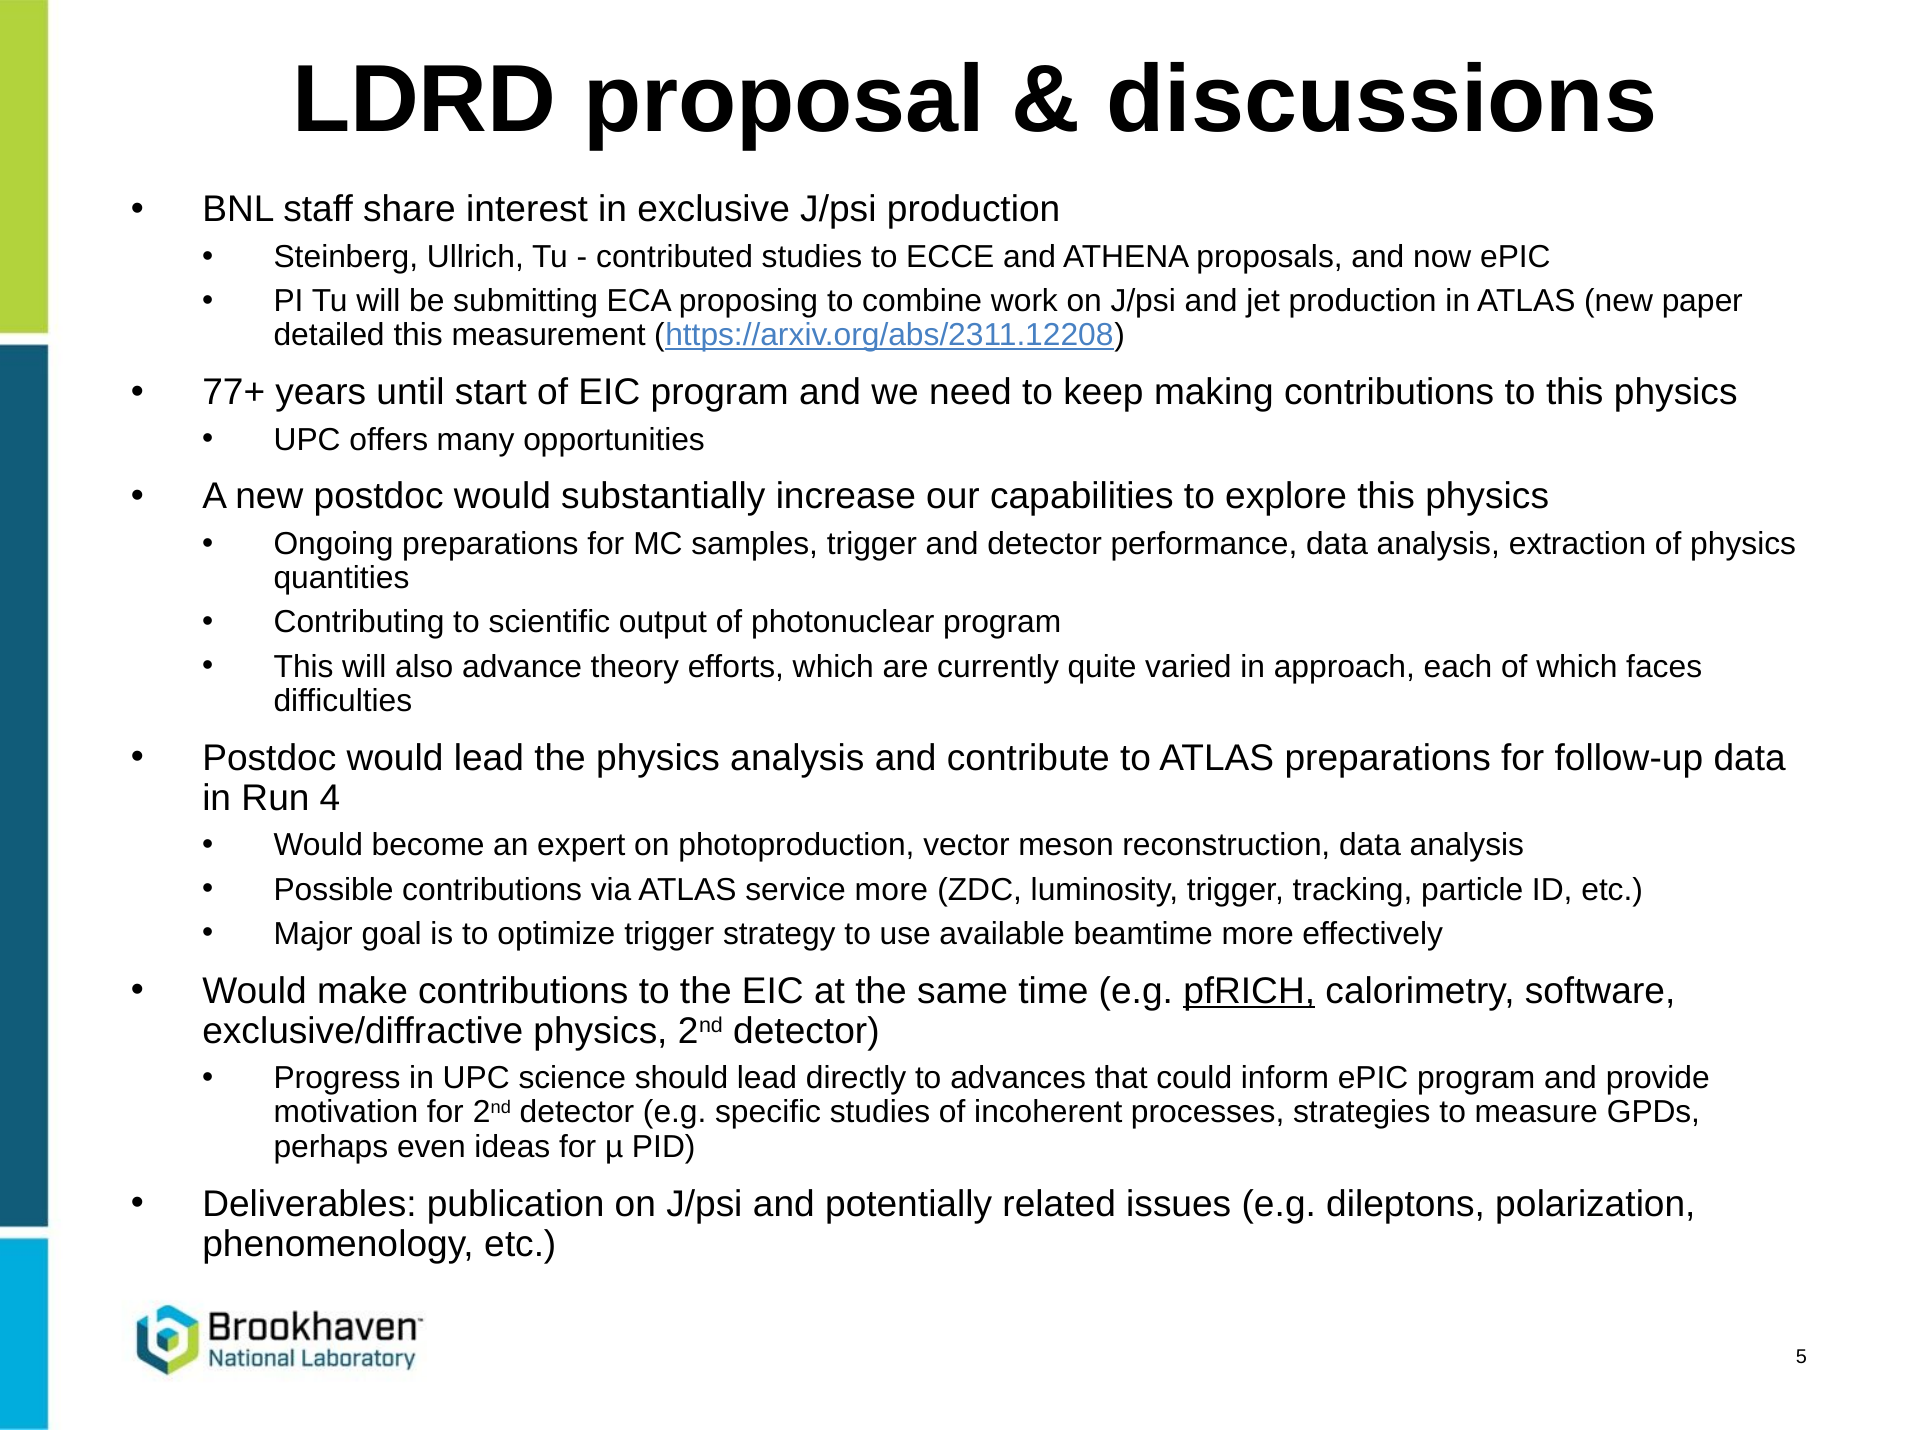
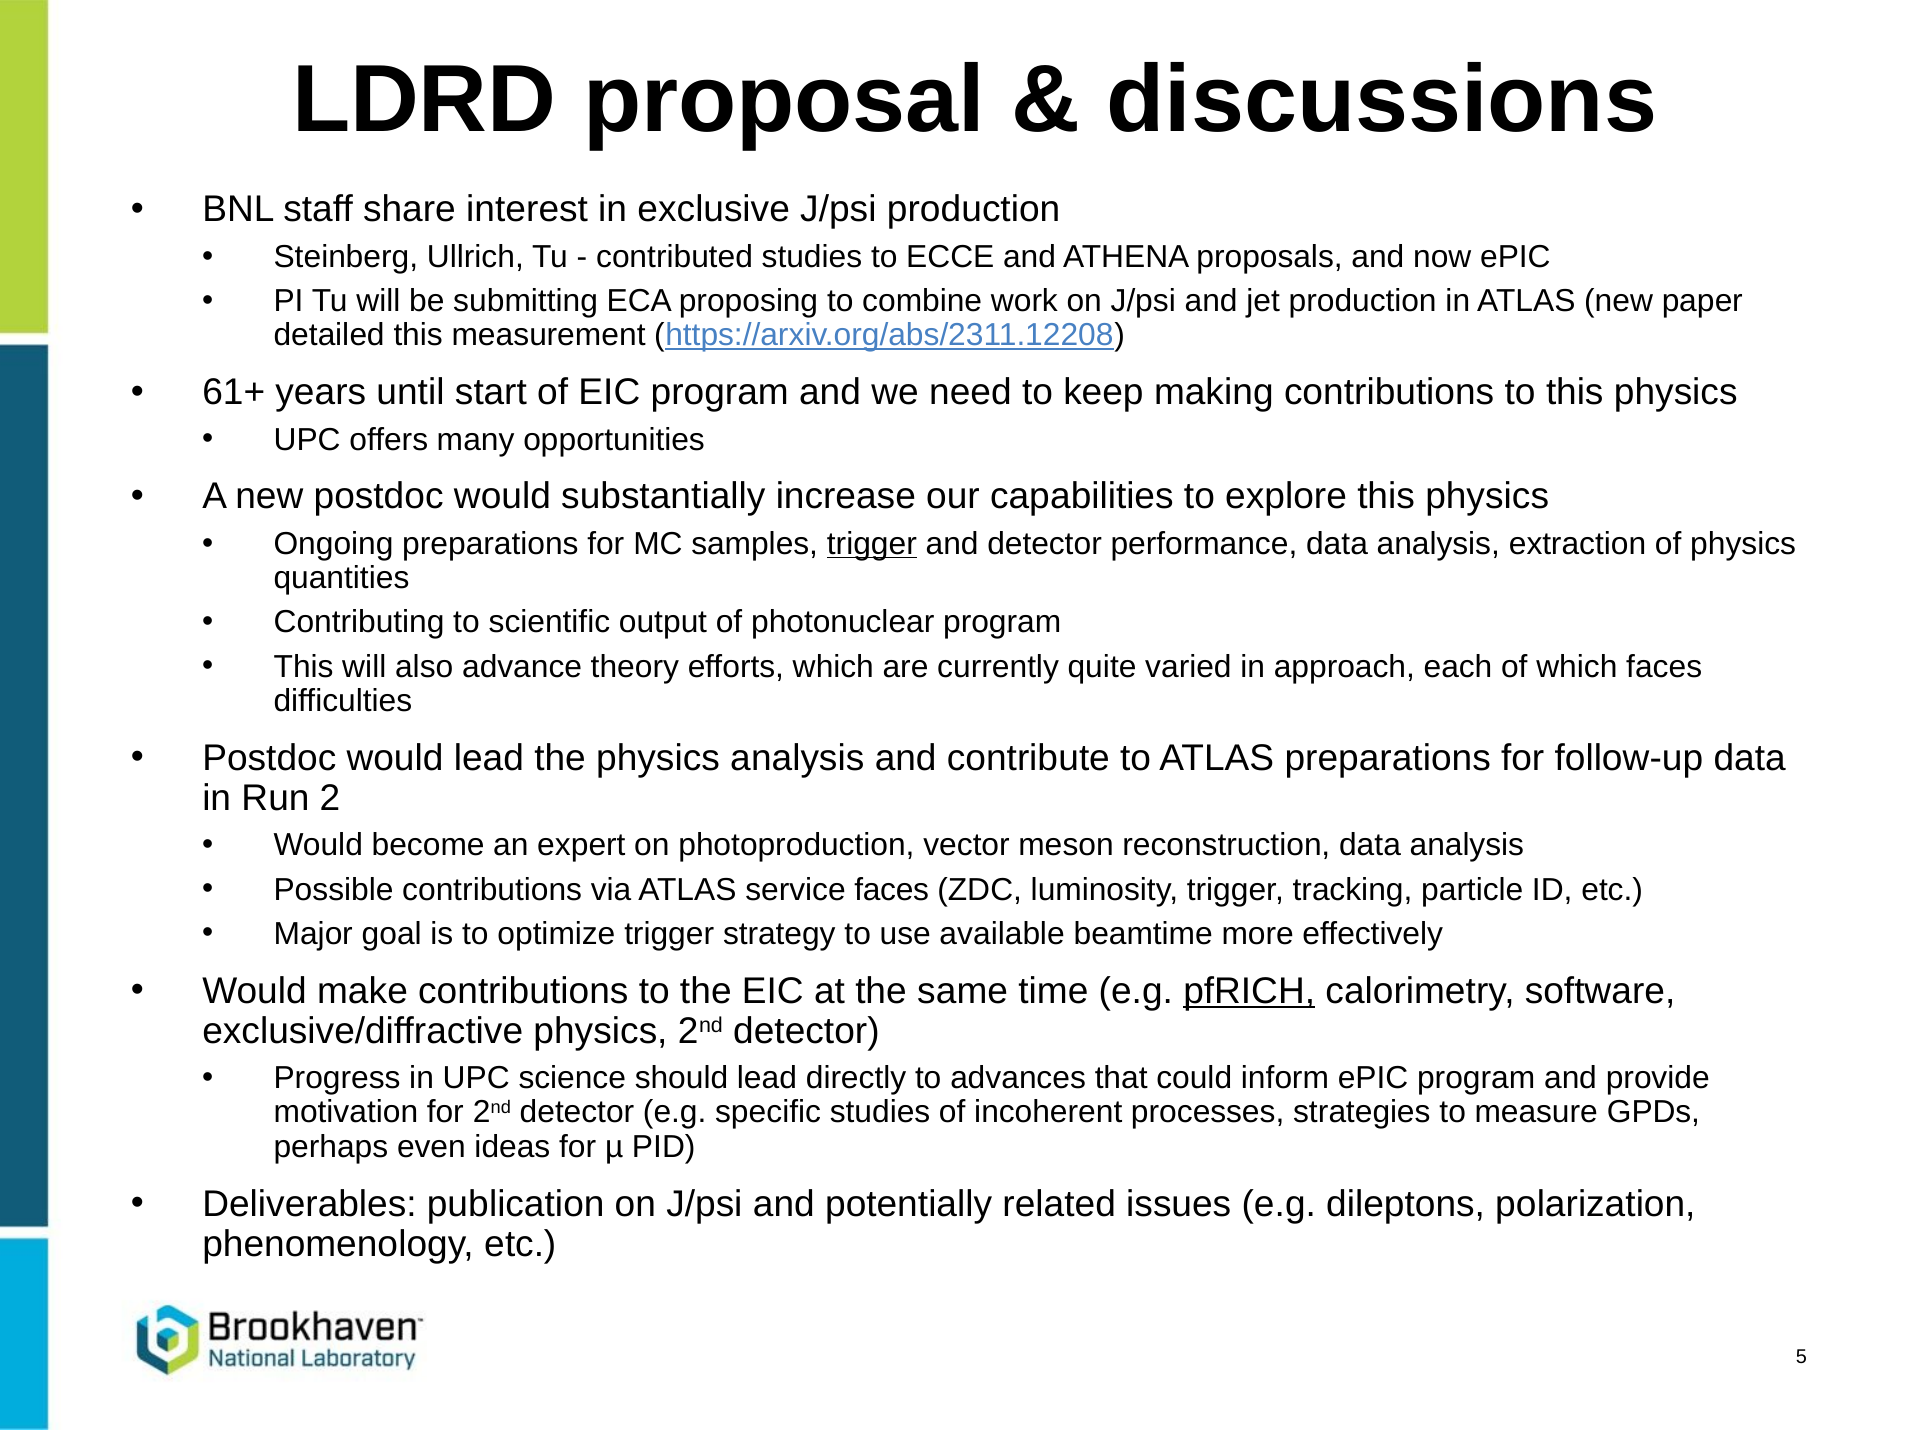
77+: 77+ -> 61+ (234, 392)
trigger underline: none -> present (872, 544)
4: 4 -> 2 (330, 798)
service more: more -> faces (892, 889)
